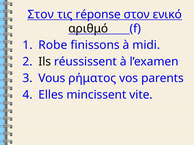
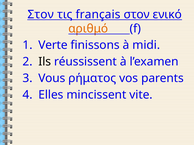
réponse: réponse -> français (98, 14)
αριθμό colour: black -> orange (88, 29)
Robe: Robe -> Verte (53, 45)
